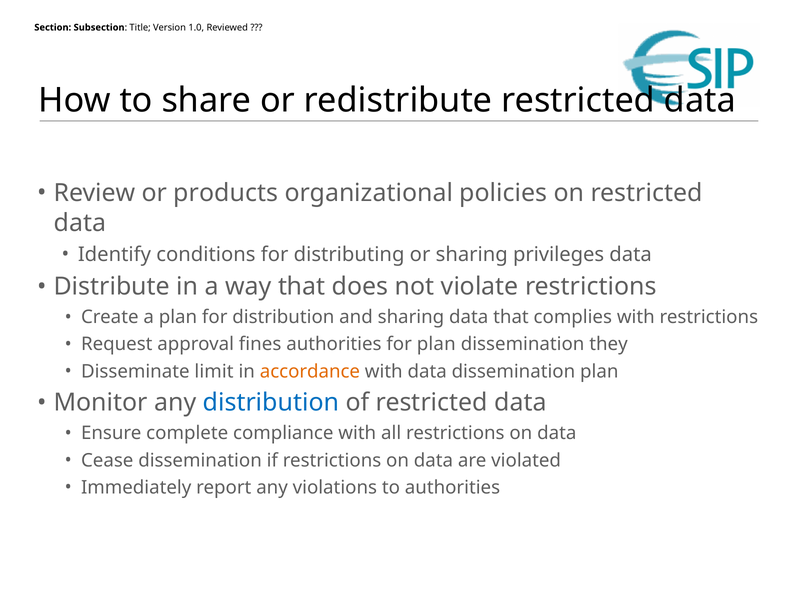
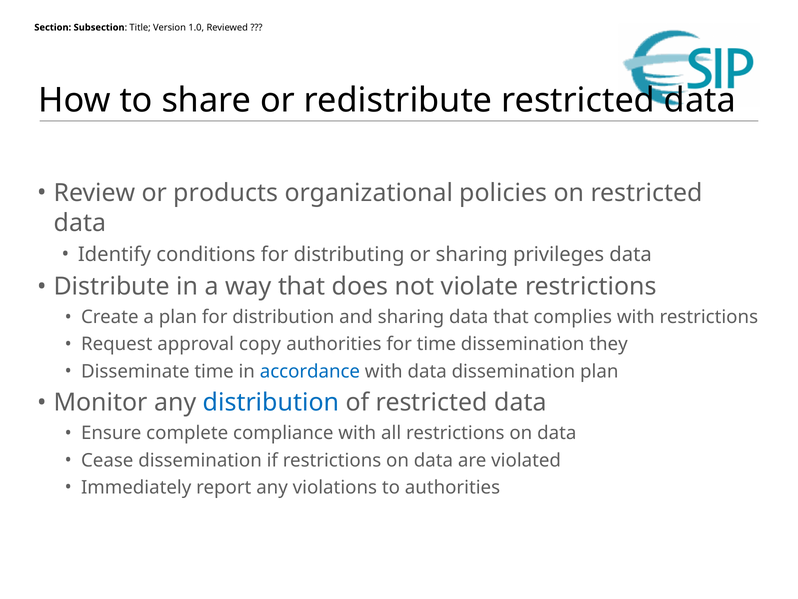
fines: fines -> copy (260, 344)
for plan: plan -> time (436, 344)
Disseminate limit: limit -> time (214, 371)
accordance colour: orange -> blue (310, 371)
